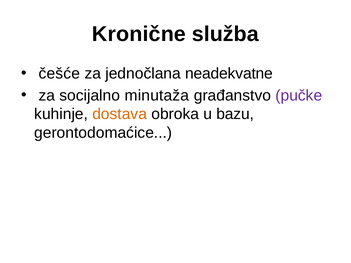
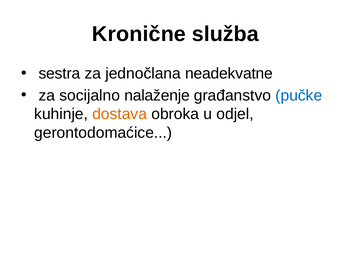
češće: češće -> sestra (59, 74)
minutaža: minutaža -> nalaženje (157, 95)
pučke colour: purple -> blue (299, 95)
bazu: bazu -> odjel (235, 114)
